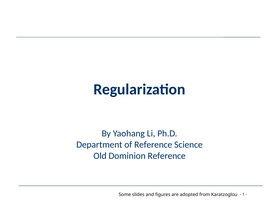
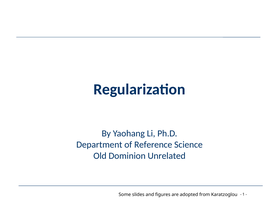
Dominion Reference: Reference -> Unrelated (167, 156)
